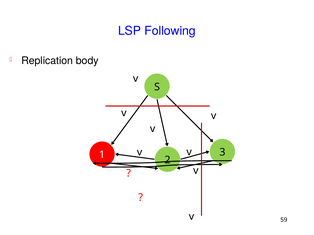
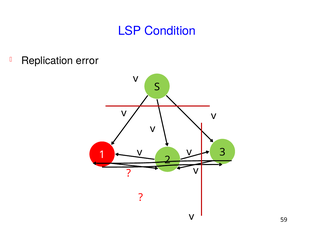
Following: Following -> Condition (170, 31)
body: body -> error (87, 61)
